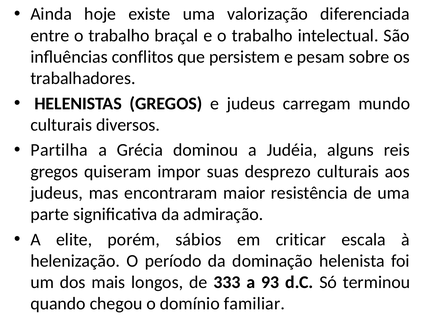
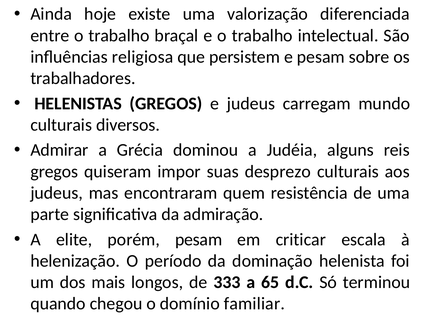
conflitos: conflitos -> religiosa (143, 57)
Partilha: Partilha -> Admirar (59, 150)
maior: maior -> quem (244, 193)
porém sábios: sábios -> pesam (199, 240)
93: 93 -> 65 (270, 282)
